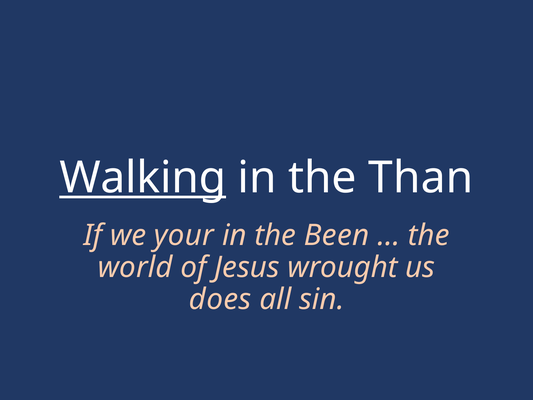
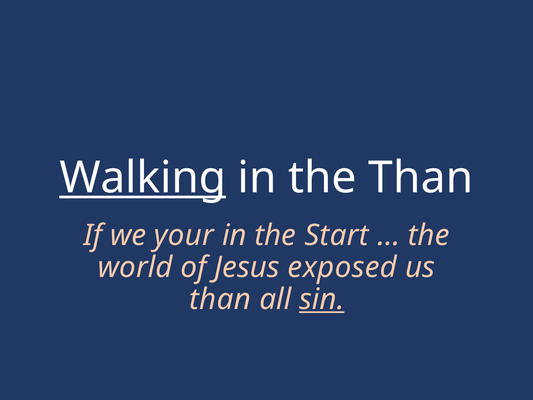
Been: Been -> Start (337, 235)
wrought: wrought -> exposed (342, 267)
does: does -> than (220, 299)
sin underline: none -> present (322, 299)
